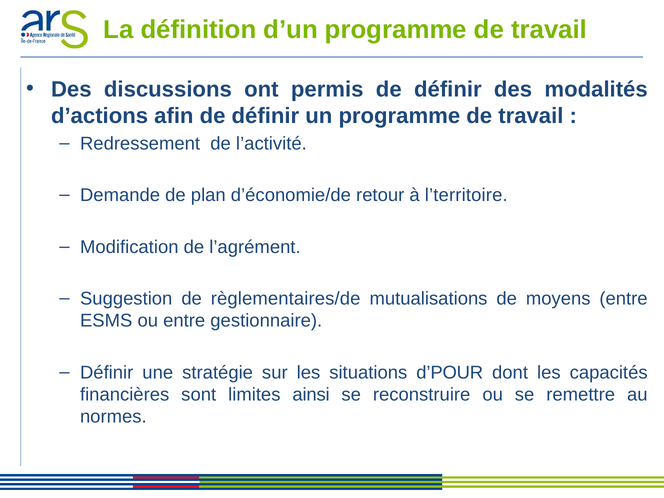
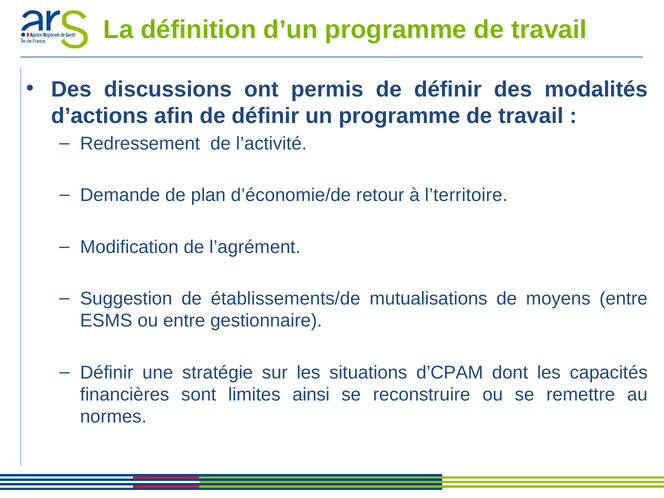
règlementaires/de: règlementaires/de -> établissements/de (286, 299)
d’POUR: d’POUR -> d’CPAM (450, 372)
